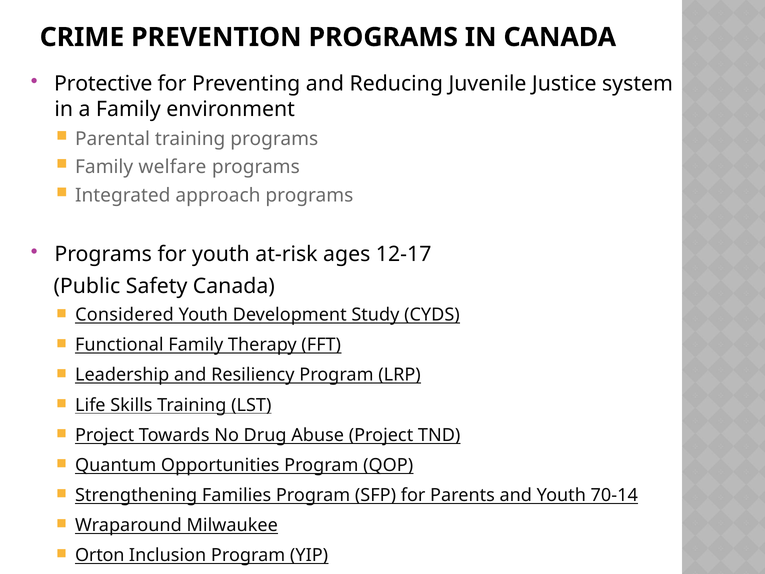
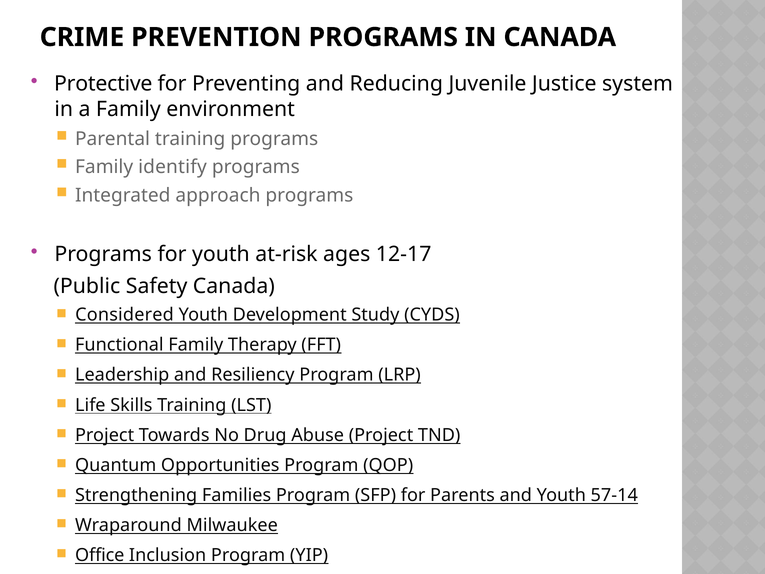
welfare: welfare -> identify (172, 167)
70-14: 70-14 -> 57-14 (614, 495)
Orton: Orton -> Office (100, 555)
